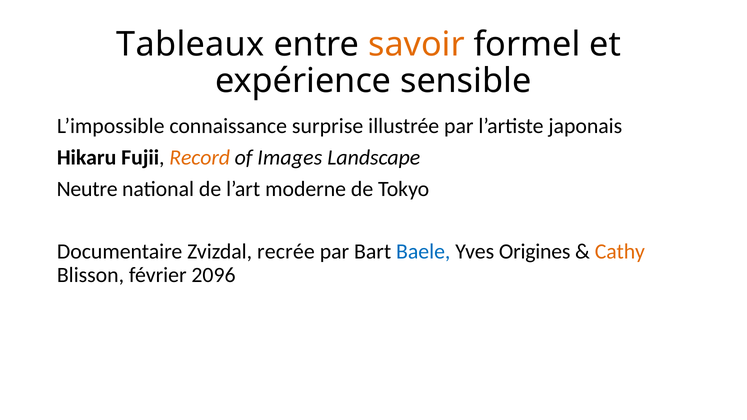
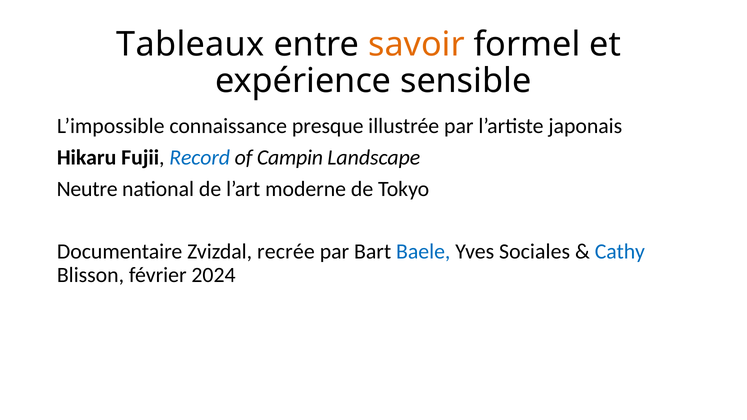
surprise: surprise -> presque (328, 126)
Record colour: orange -> blue (200, 158)
Images: Images -> Campin (290, 158)
Origines: Origines -> Sociales (535, 252)
Cathy colour: orange -> blue (620, 252)
2096: 2096 -> 2024 (214, 275)
